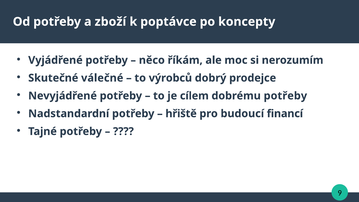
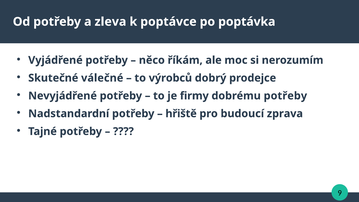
zboží: zboží -> zleva (110, 22)
koncepty: koncepty -> poptávka (247, 22)
cílem: cílem -> firmy (194, 96)
financí: financí -> zprava (285, 114)
